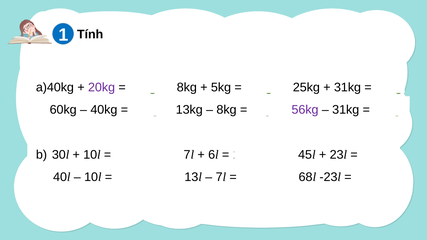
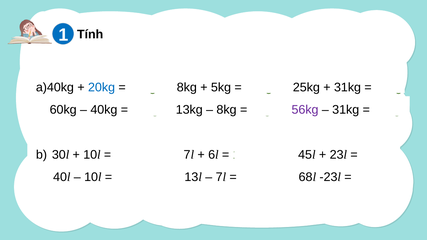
20kg colour: purple -> blue (102, 87)
